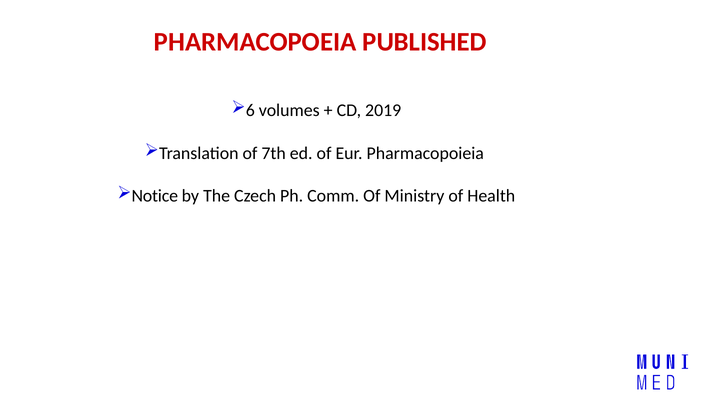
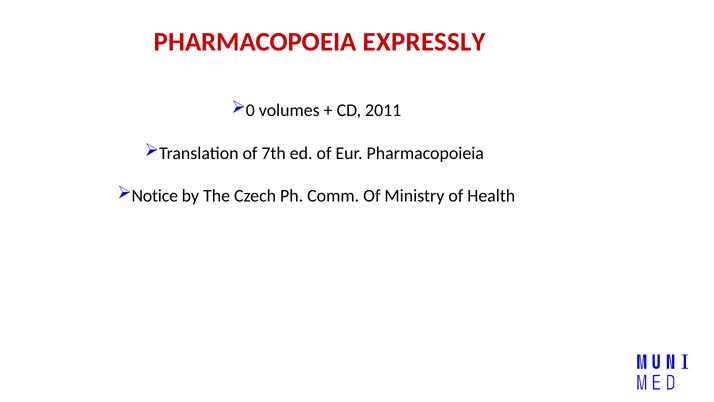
PUBLISHED: PUBLISHED -> EXPRESSLY (424, 42)
6: 6 -> 0 (250, 110)
2019: 2019 -> 2011 (383, 110)
